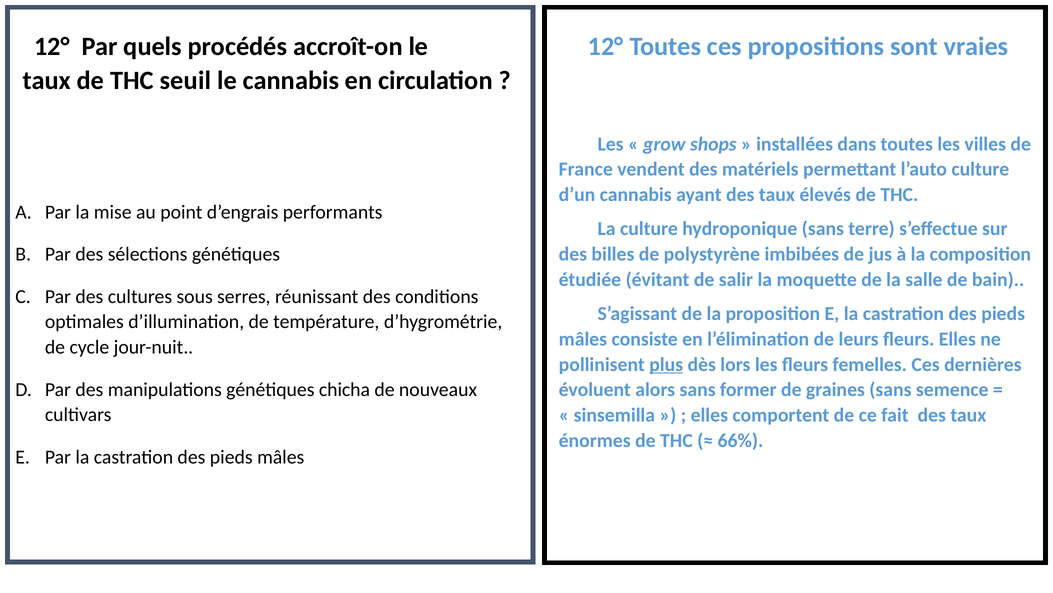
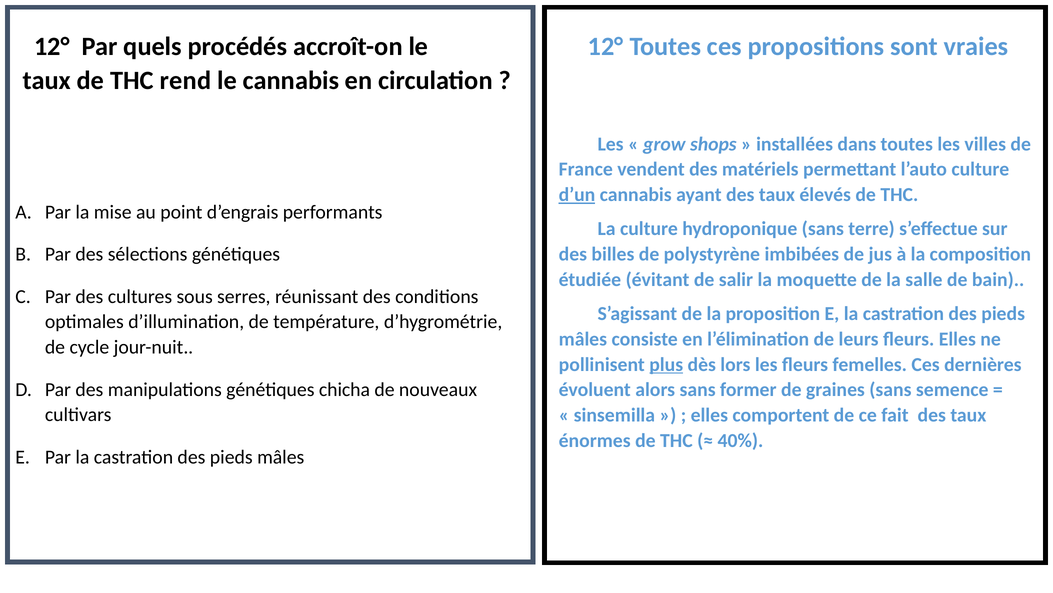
seuil: seuil -> rend (185, 80)
d’un underline: none -> present (577, 195)
66%: 66% -> 40% (740, 440)
